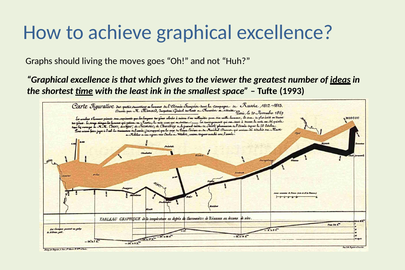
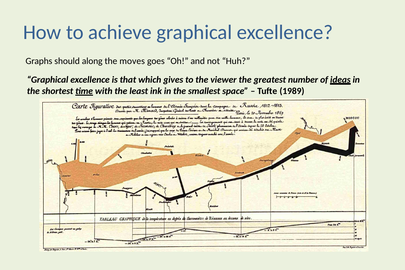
living: living -> along (92, 61)
1993: 1993 -> 1989 (292, 91)
